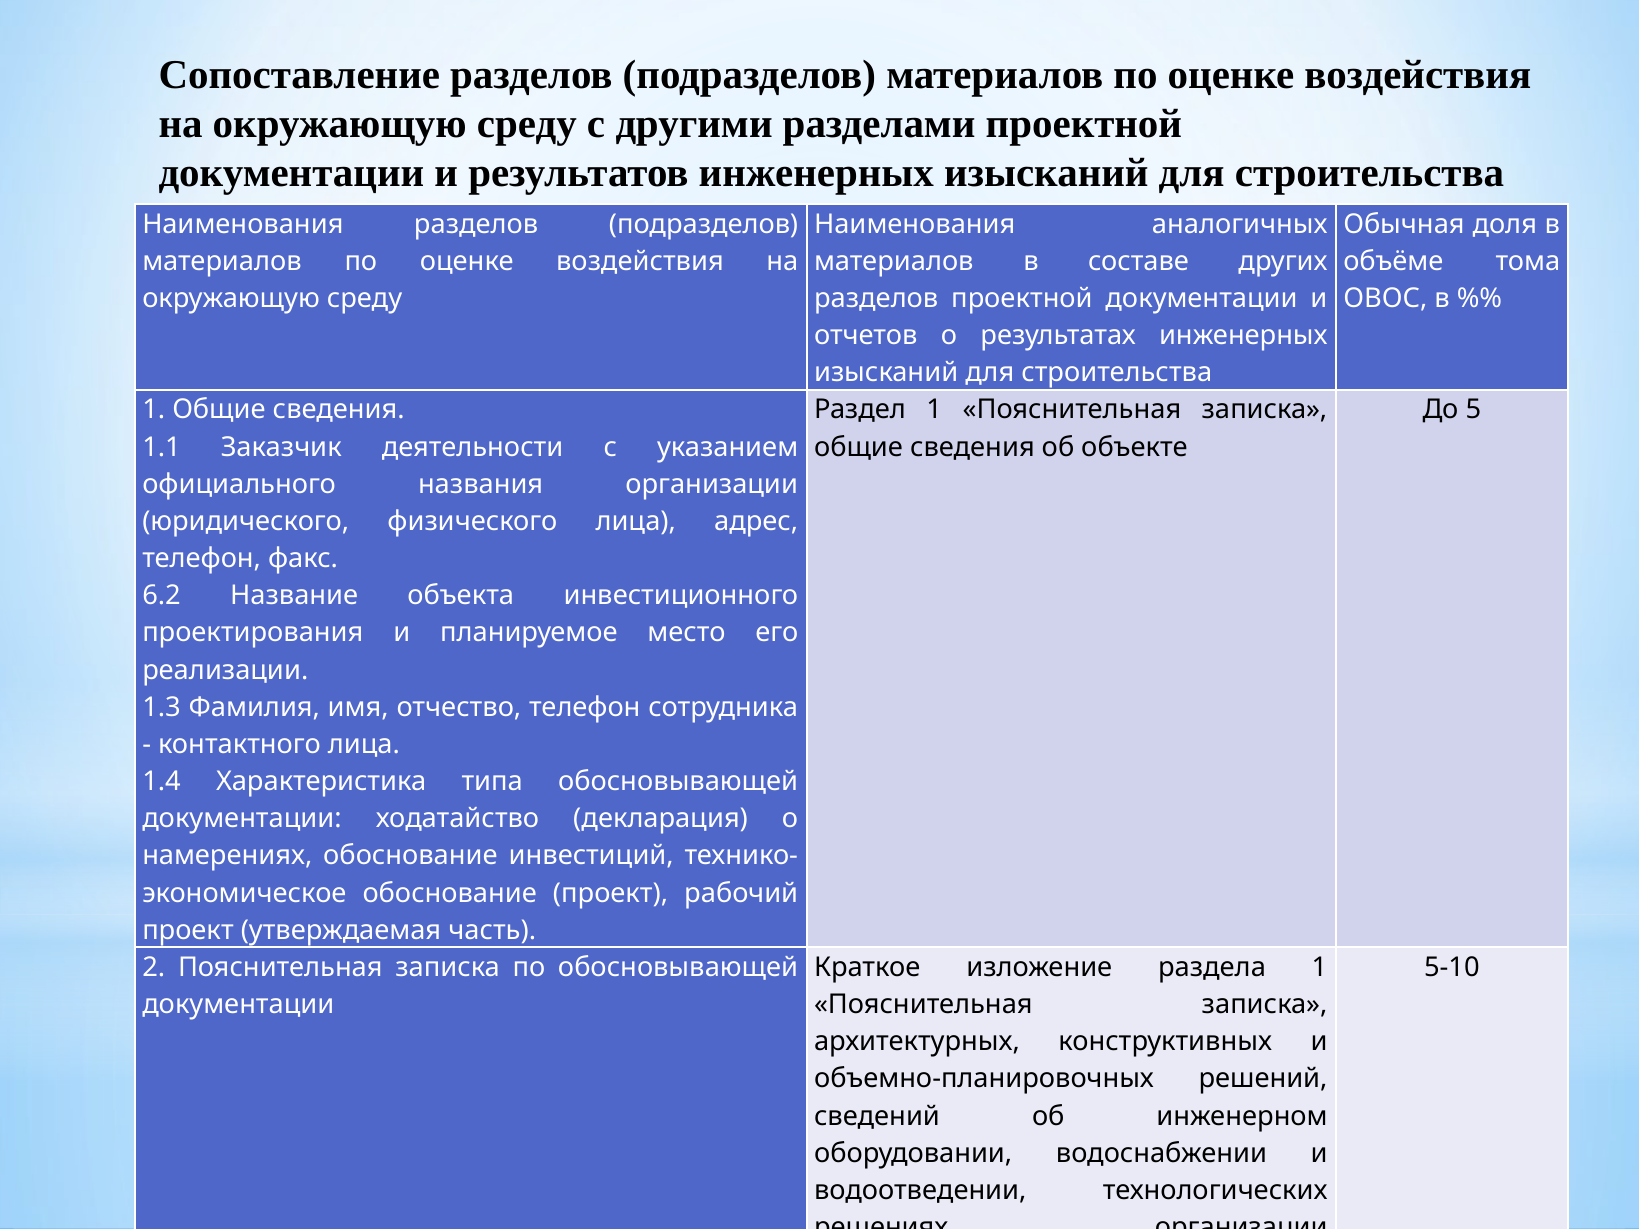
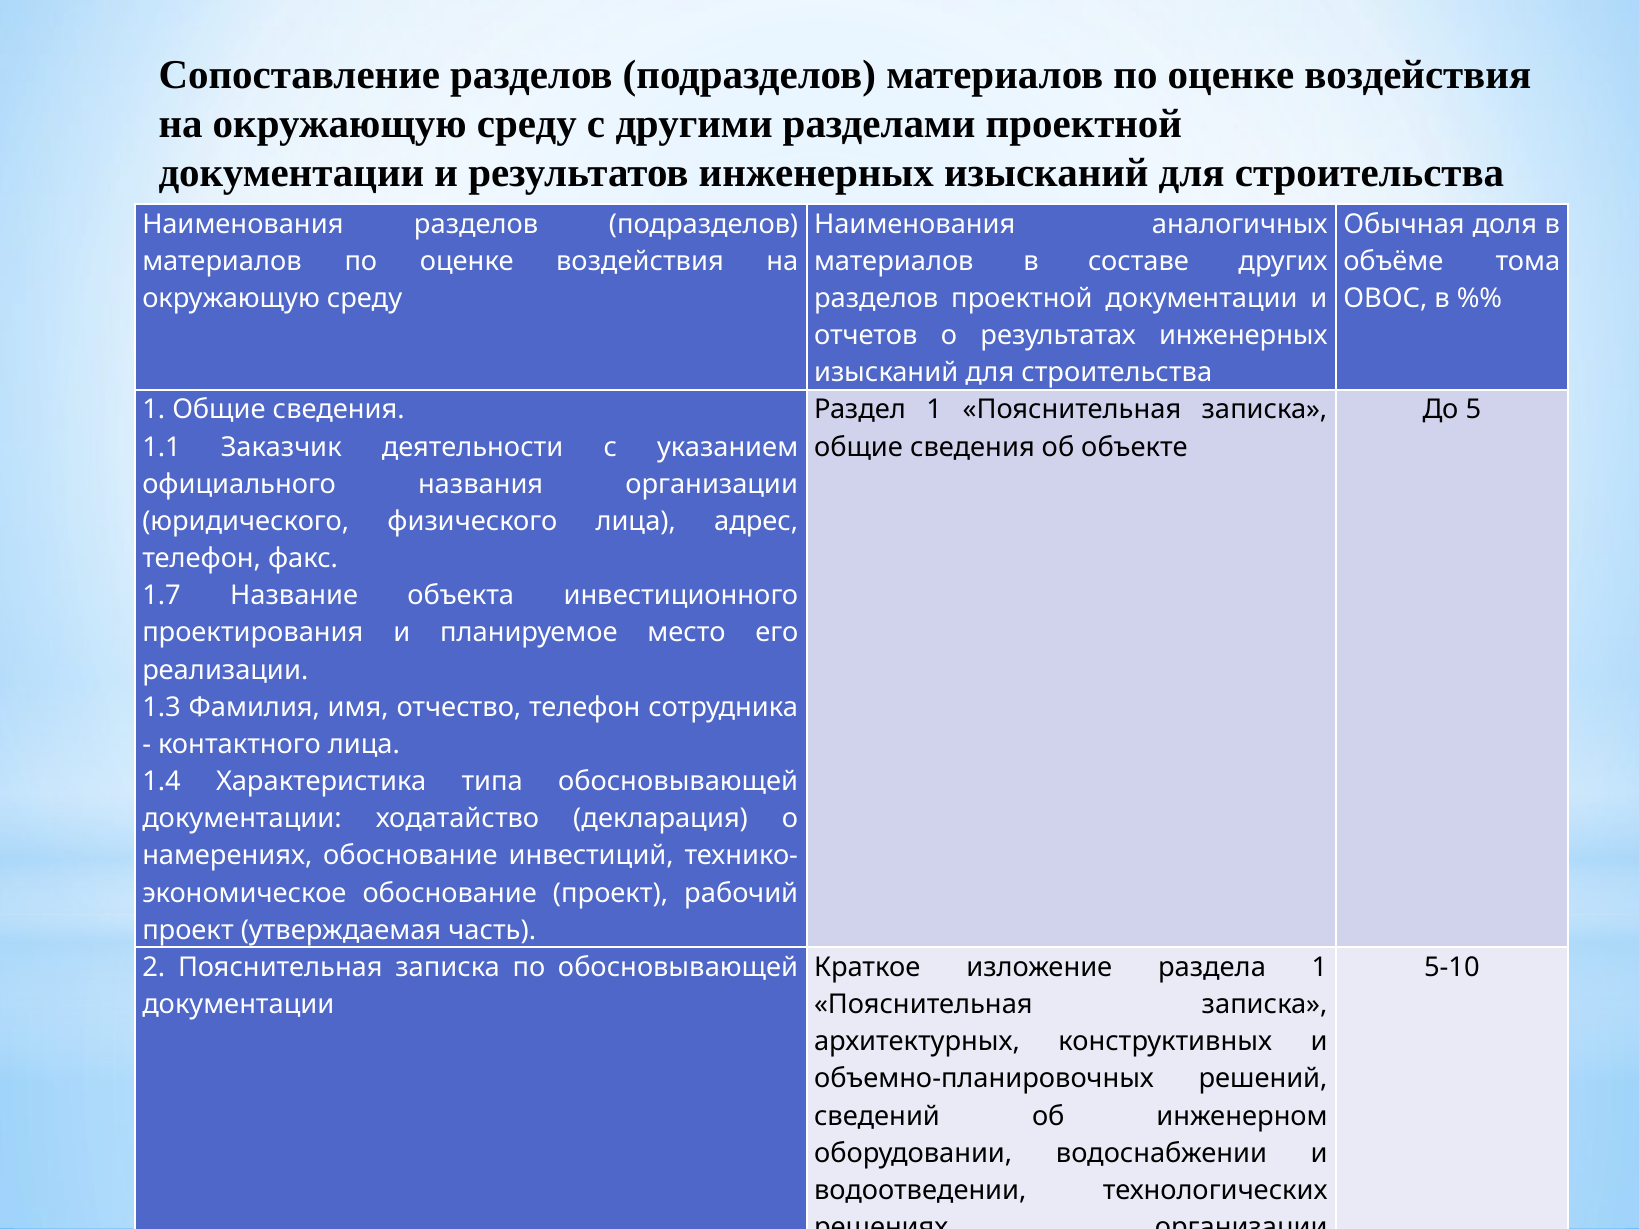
6.2: 6.2 -> 1.7 (162, 596)
